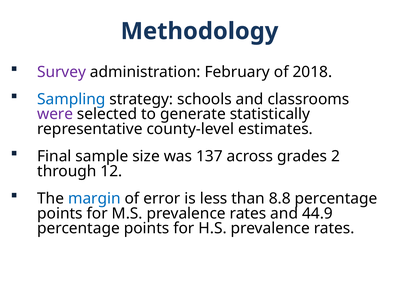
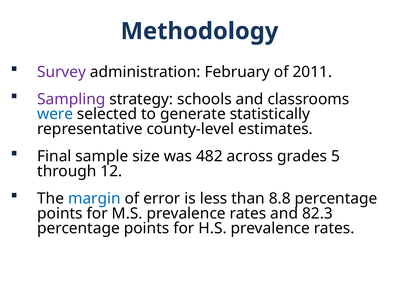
2018: 2018 -> 2011 (312, 72)
Sampling colour: blue -> purple (71, 99)
were colour: purple -> blue (55, 114)
137: 137 -> 482 (209, 156)
2: 2 -> 5 (336, 156)
44.9: 44.9 -> 82.3 (317, 214)
